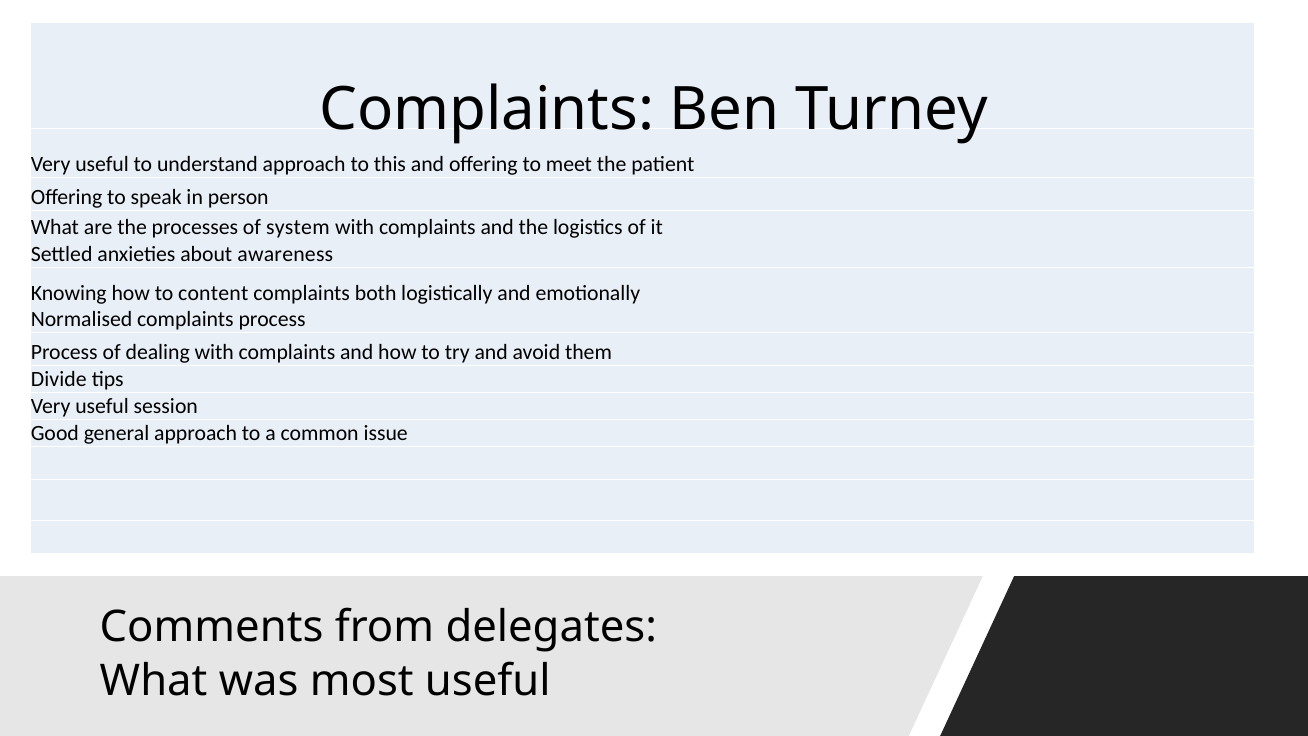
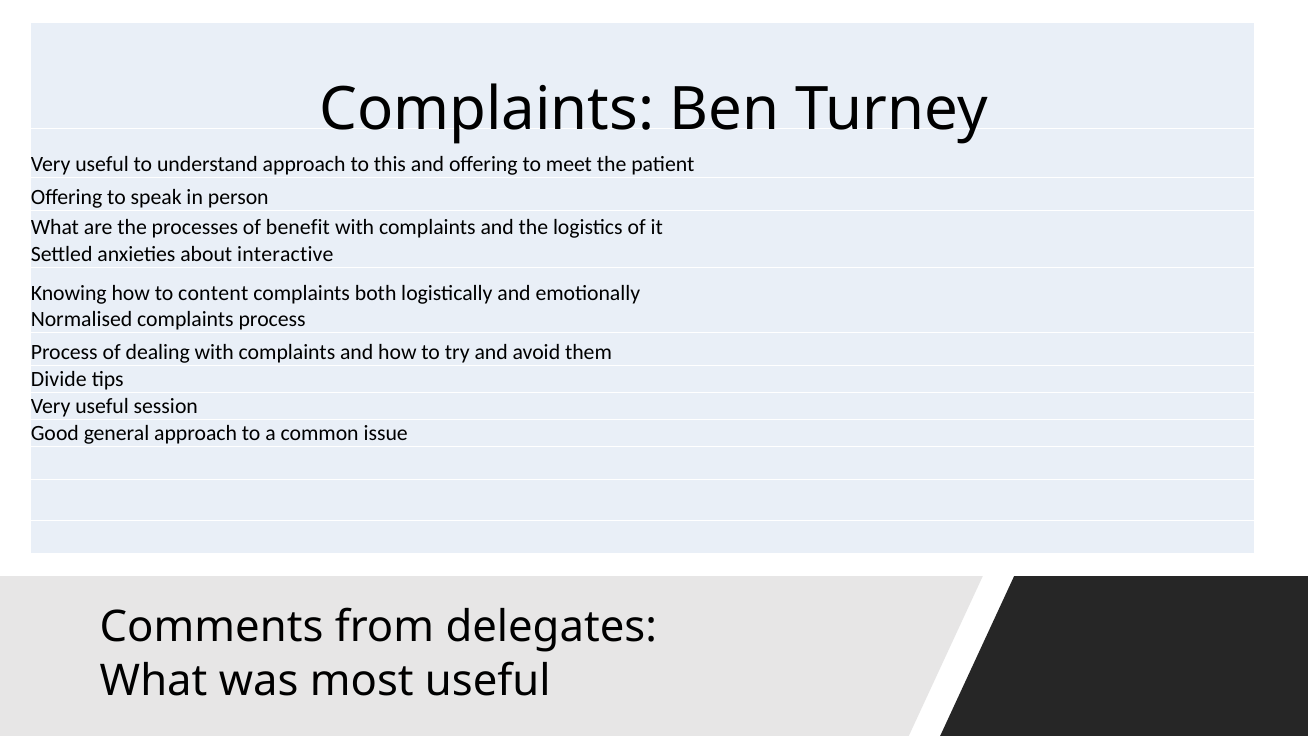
system: system -> benefit (298, 228)
awareness: awareness -> interactive (285, 254)
